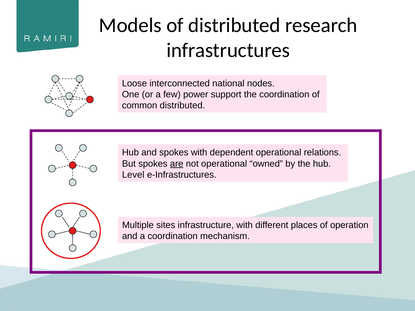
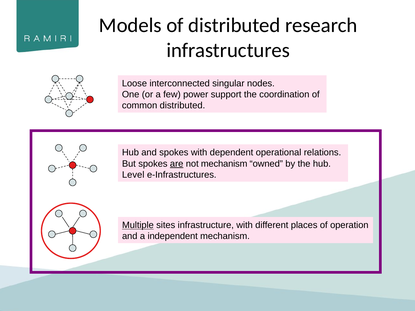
national: national -> singular (228, 84)
not operational: operational -> mechanism (224, 164)
Multiple underline: none -> present (138, 225)
a coordination: coordination -> independent (173, 236)
